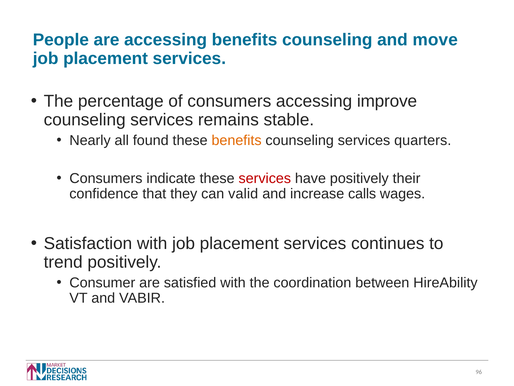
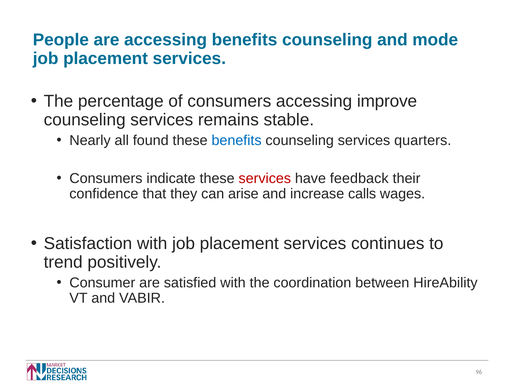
move: move -> mode (435, 40)
benefits colour: orange -> blue (237, 140)
have positively: positively -> feedback (359, 178)
valid: valid -> arise (243, 194)
